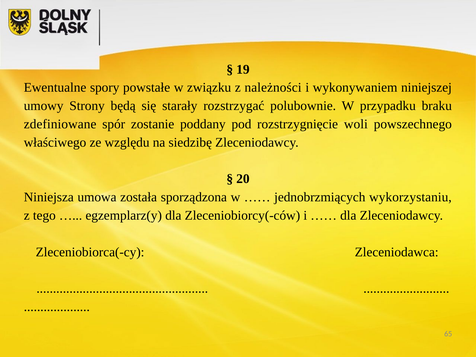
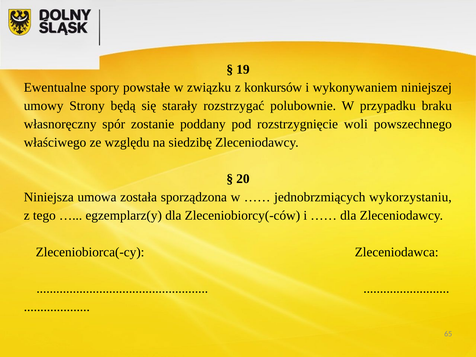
należności: należności -> konkursów (273, 88)
zdefiniowane: zdefiniowane -> własnoręczny (60, 124)
